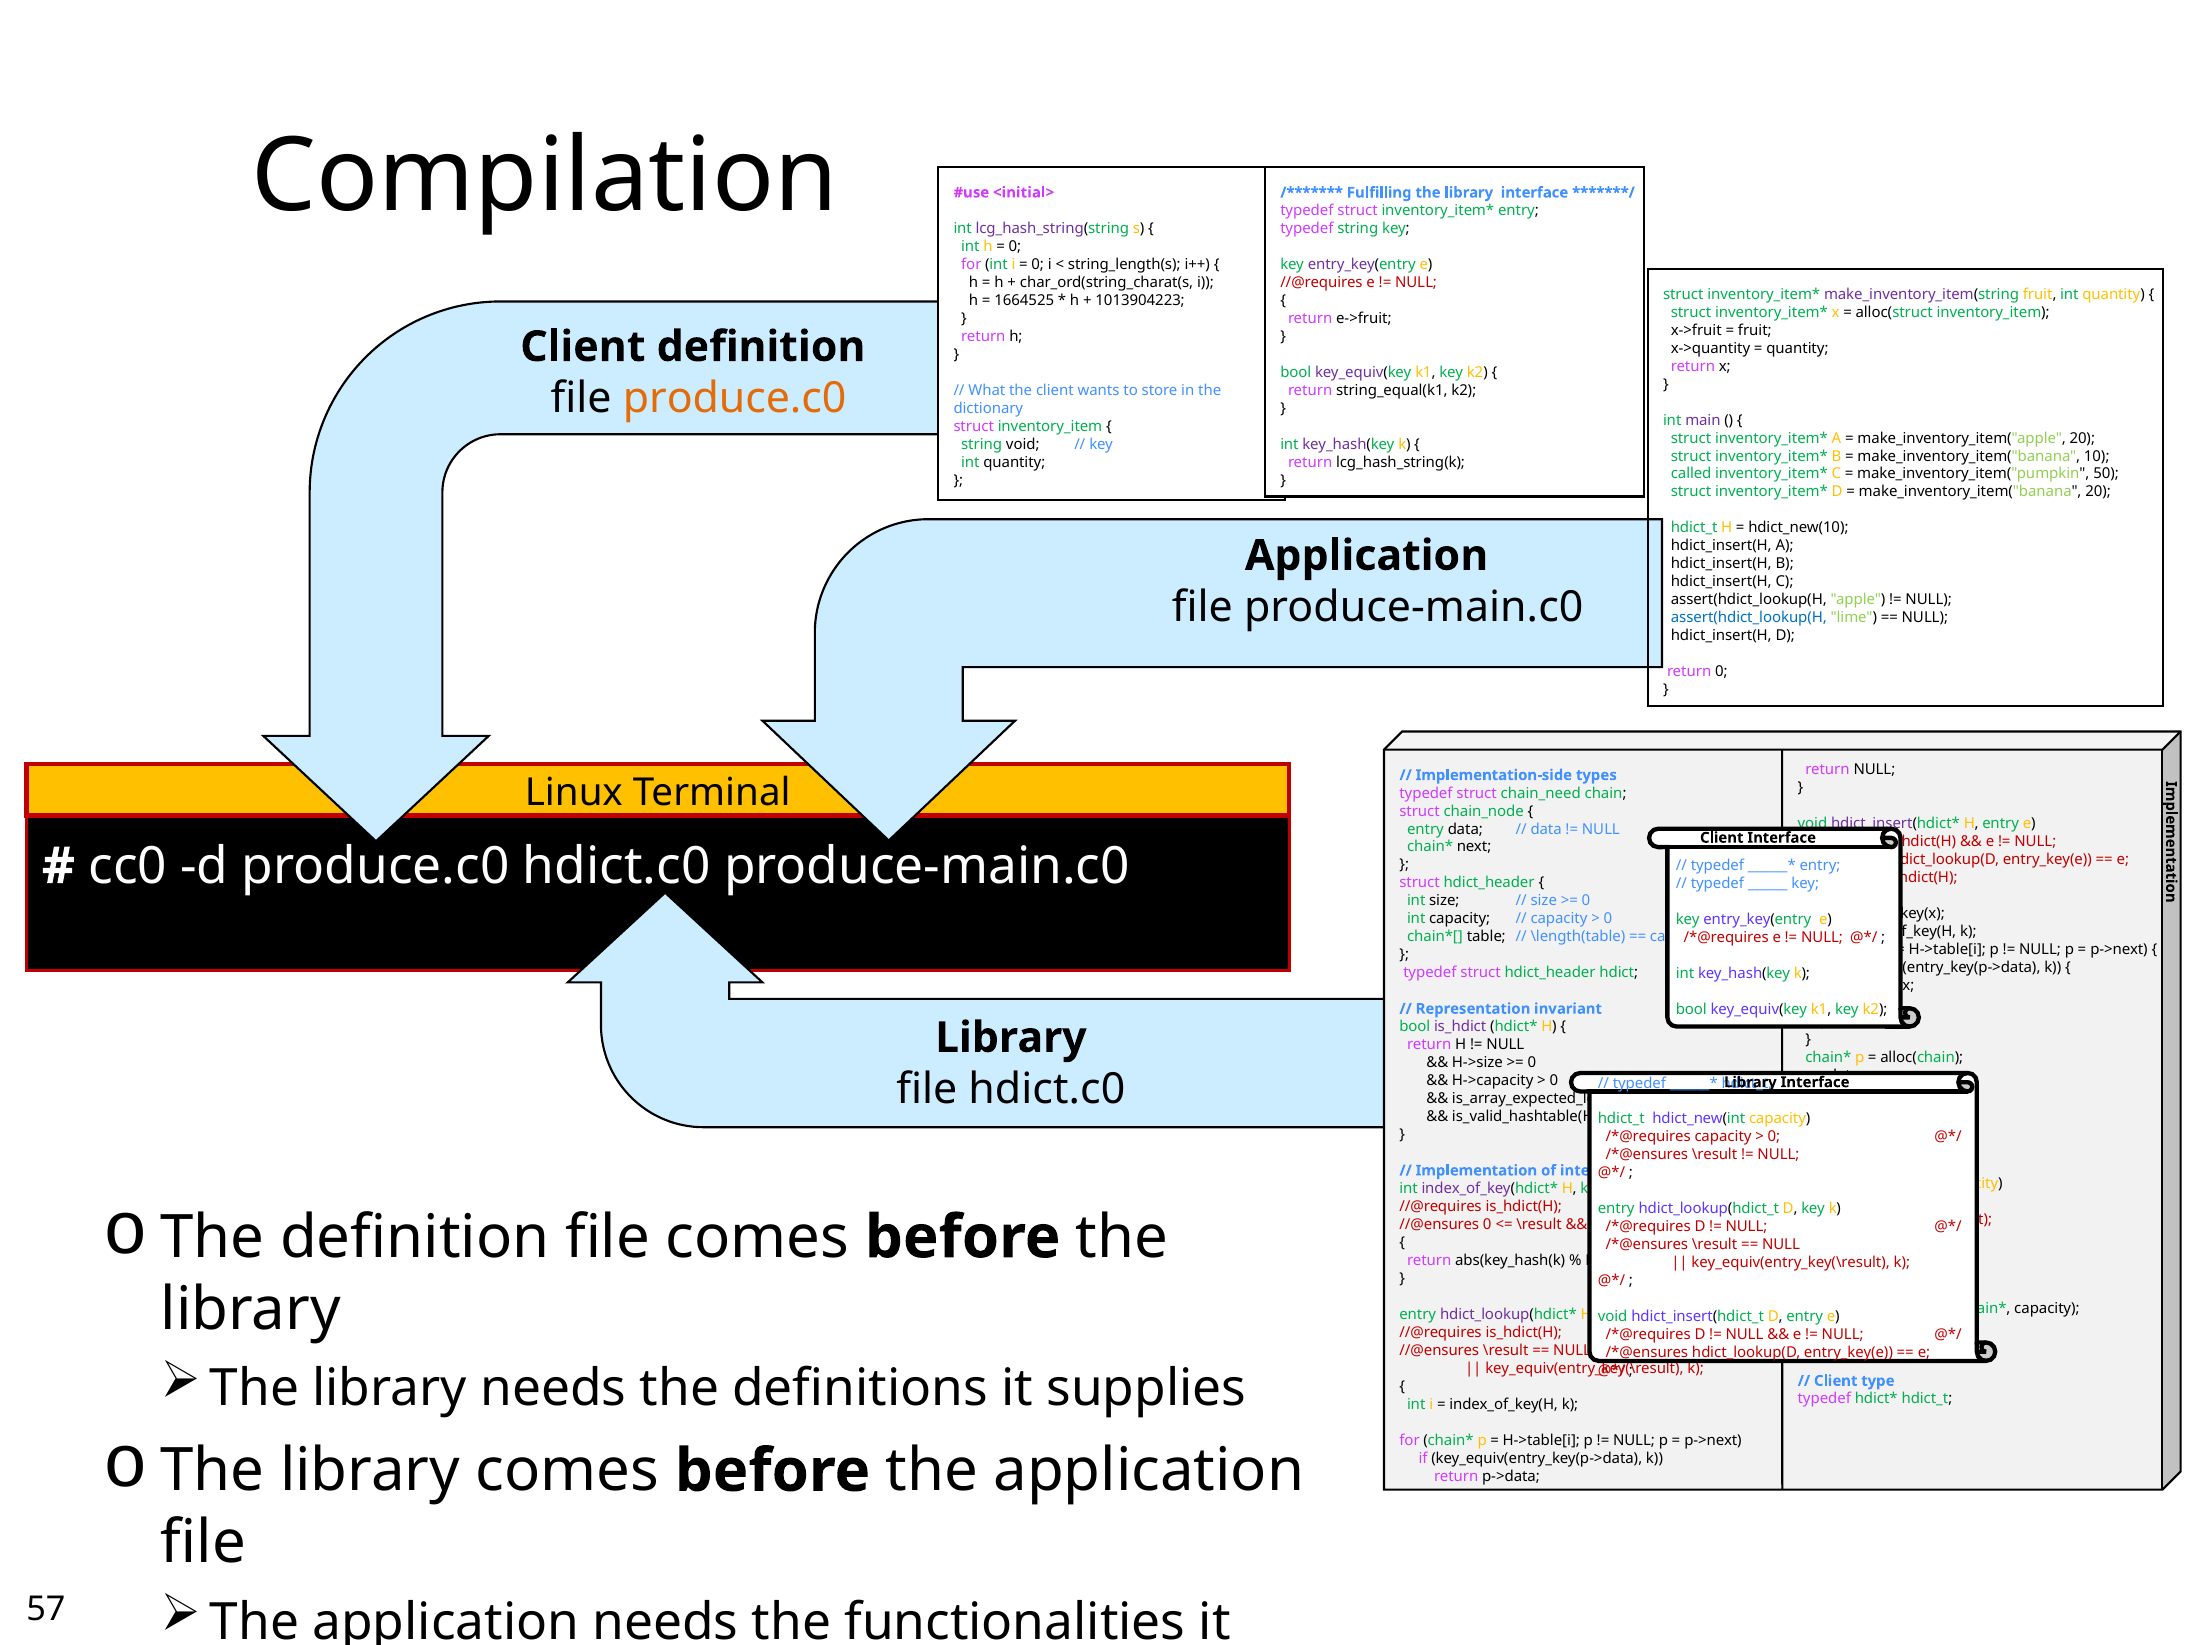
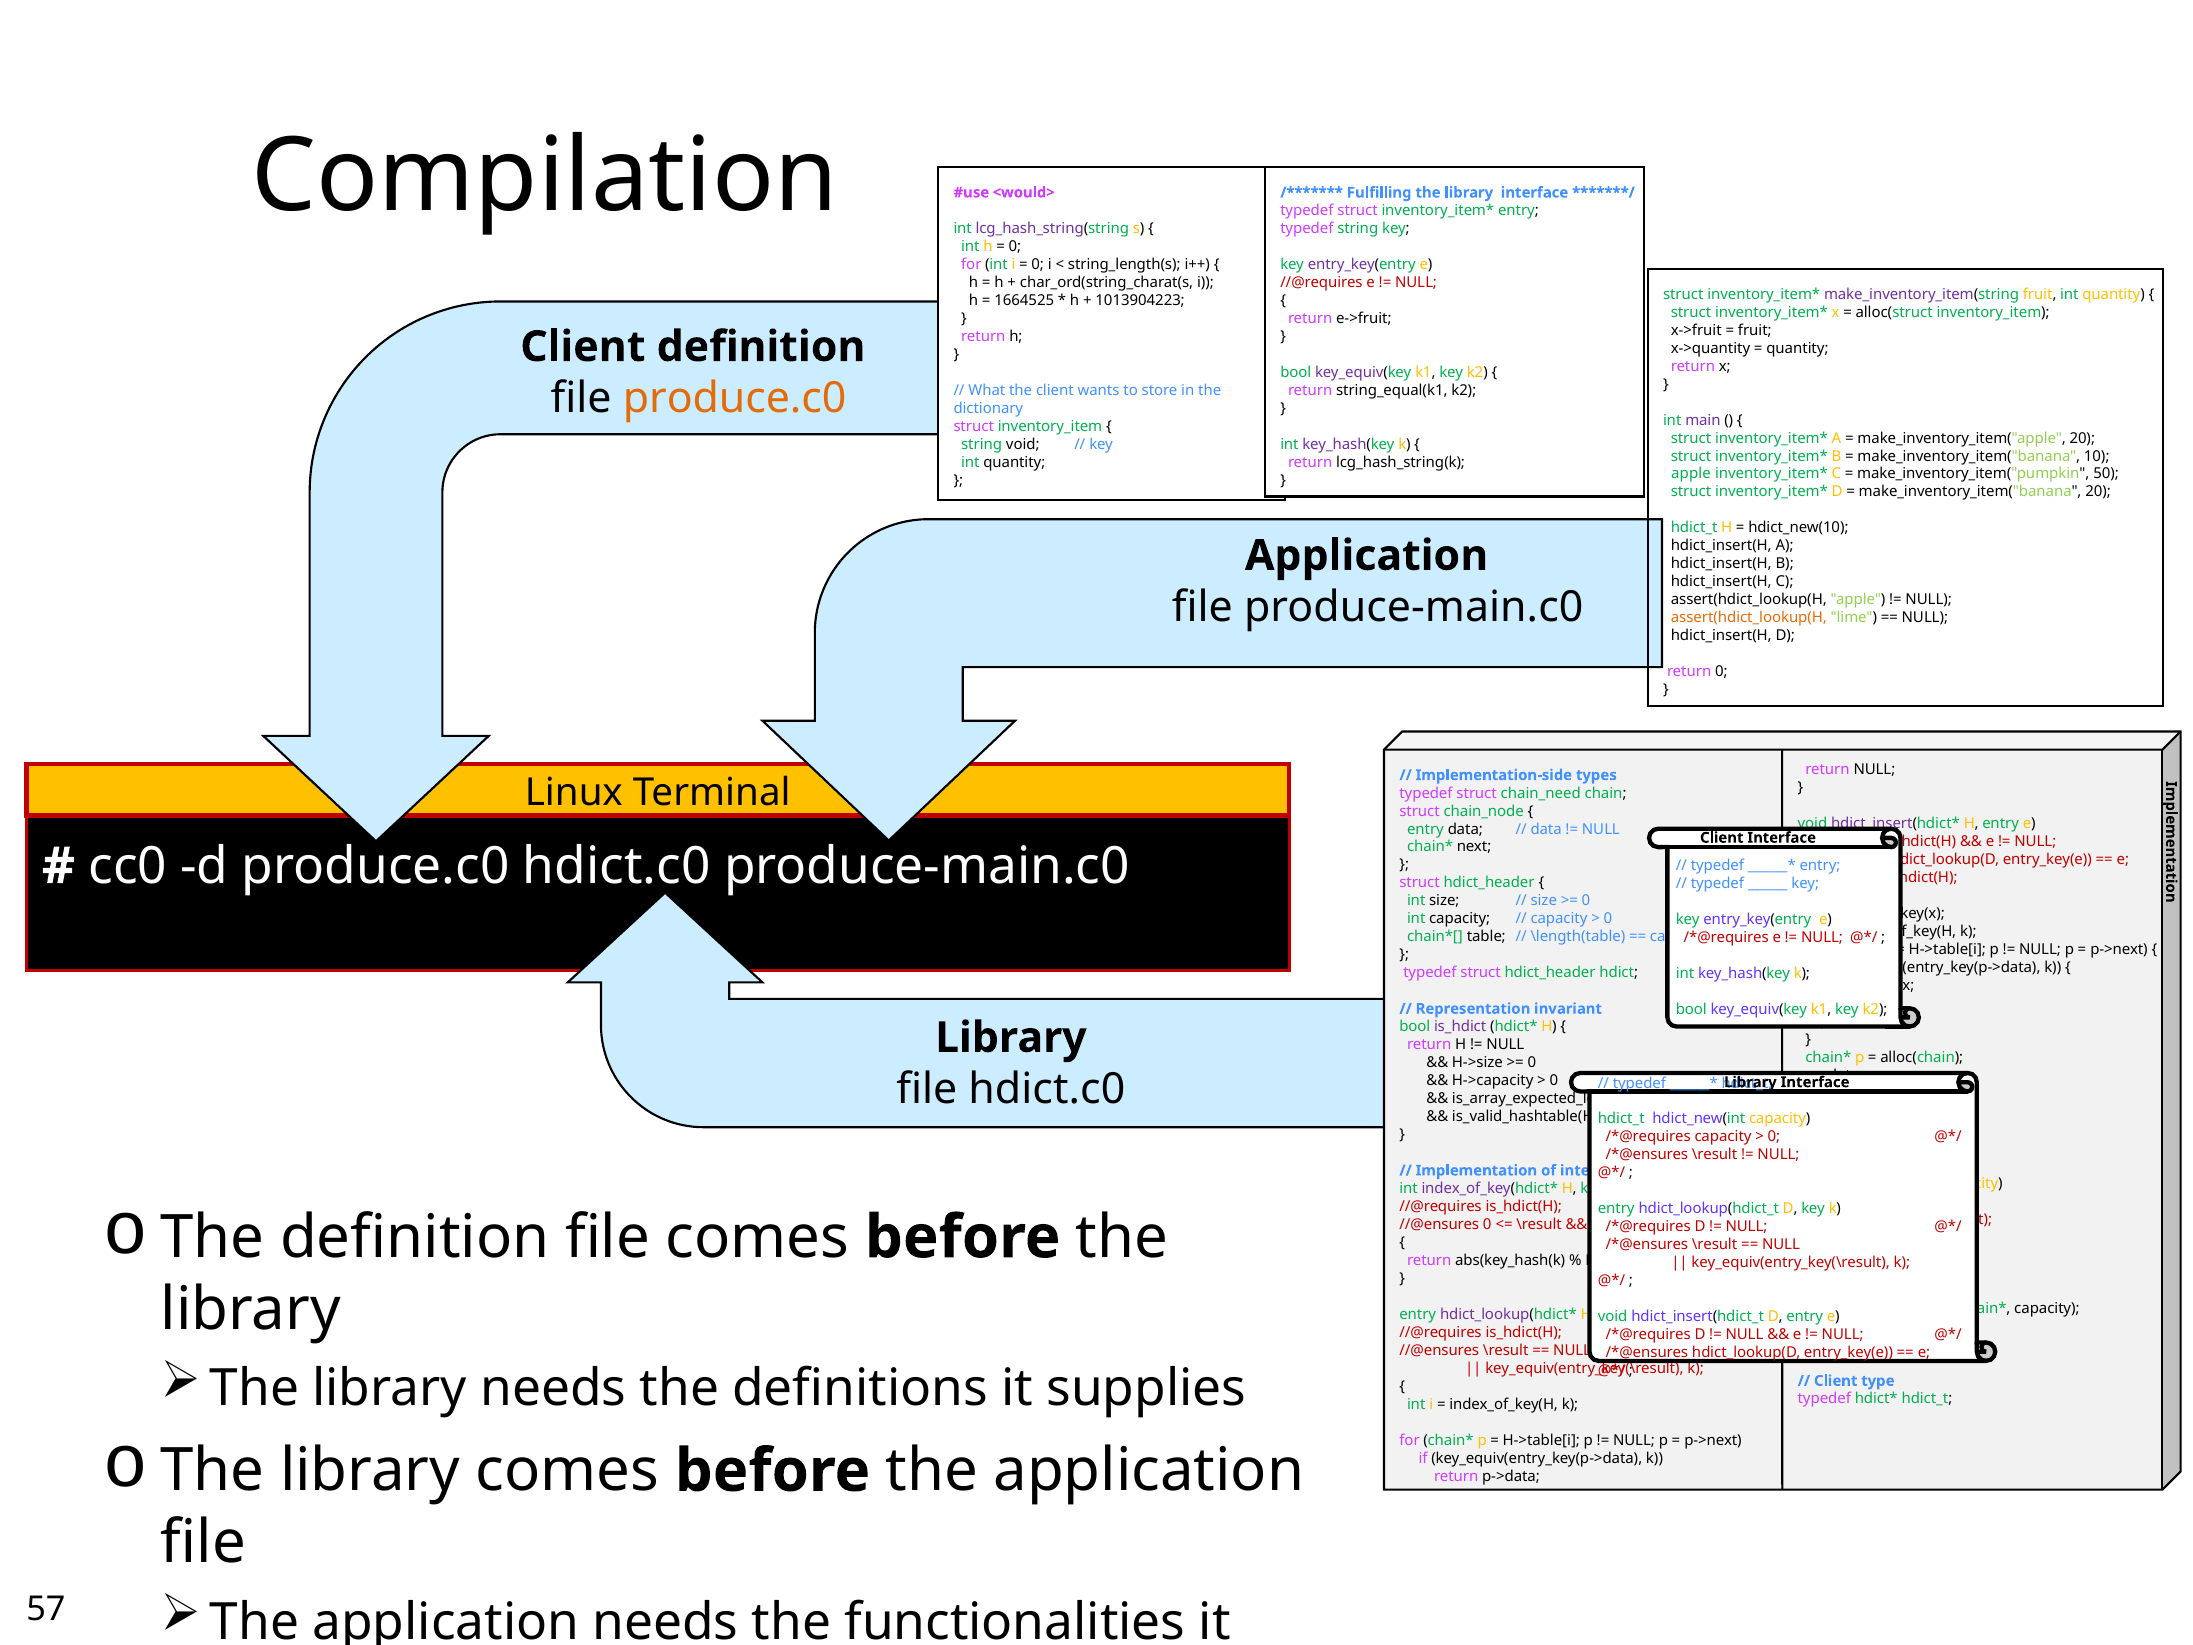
<initial>: <initial> -> <would> (1024, 192)
called: called -> apple (1691, 474)
assert(hdict_lookup(H colour: blue -> orange (1749, 618)
